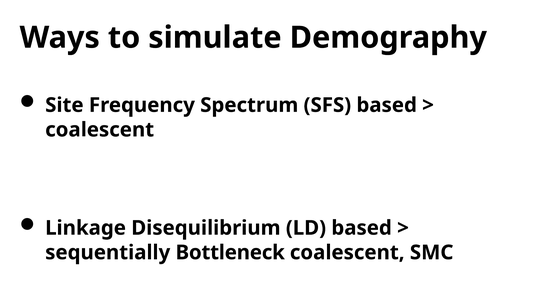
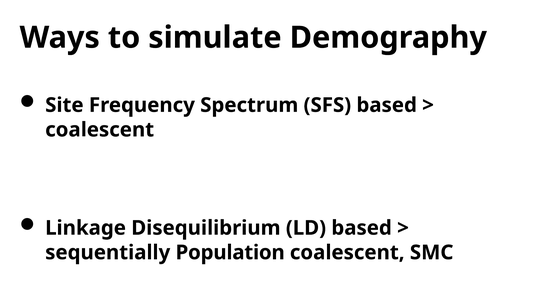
Bottleneck: Bottleneck -> Population (230, 252)
